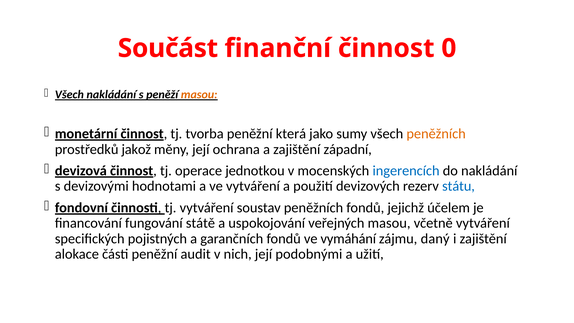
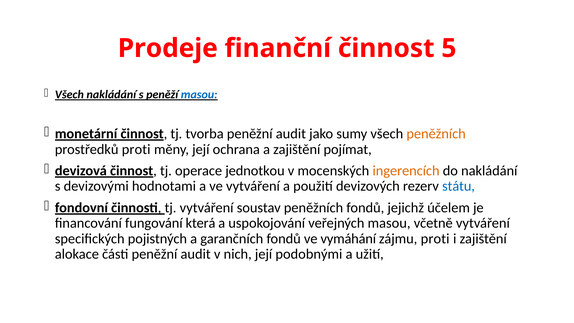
Součást: Součást -> Prodeje (168, 48)
0: 0 -> 5 (449, 48)
masou colour: orange -> blue (199, 95)
tvorba peněžní která: která -> audit (291, 134)
prostředků jakož: jakož -> proti (136, 149)
západní: západní -> pojímat (348, 149)
ingerencích colour: blue -> orange (406, 171)
státě: státě -> která (201, 223)
zájmu daný: daný -> proti (435, 239)
